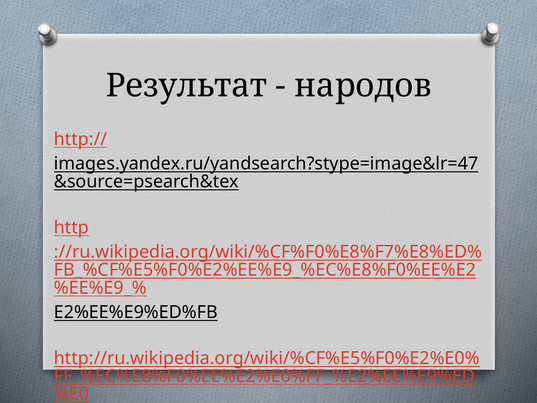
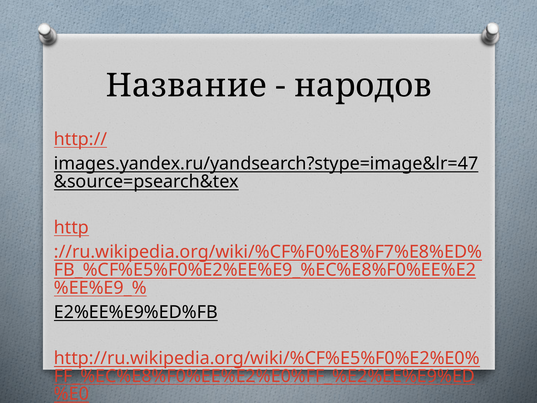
Результат: Результат -> Название (186, 86)
